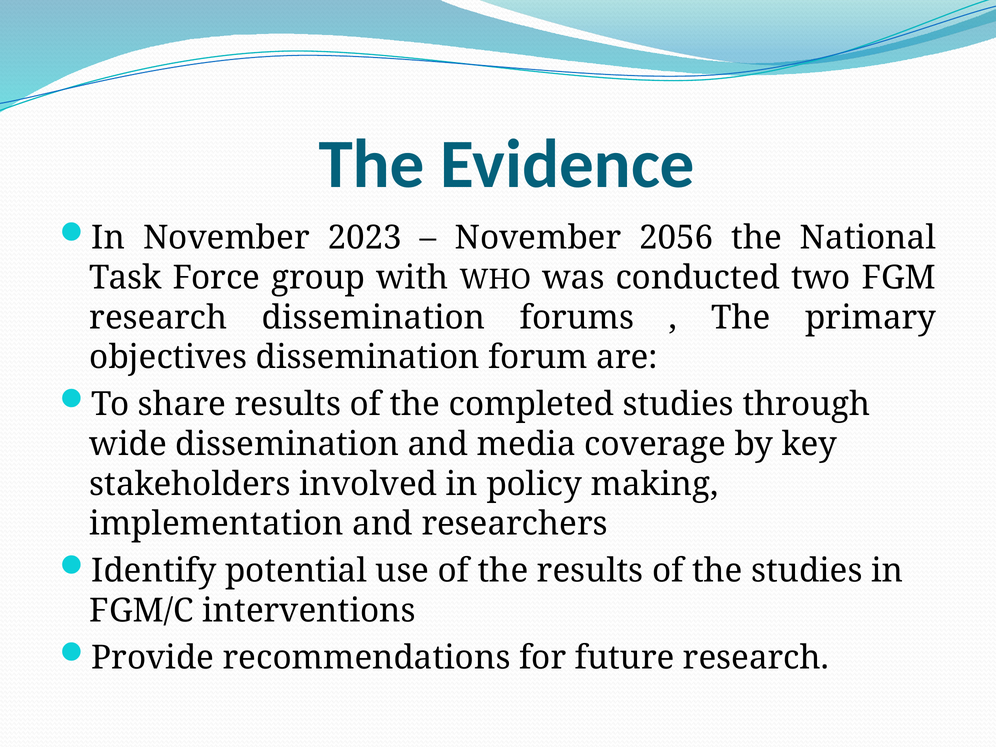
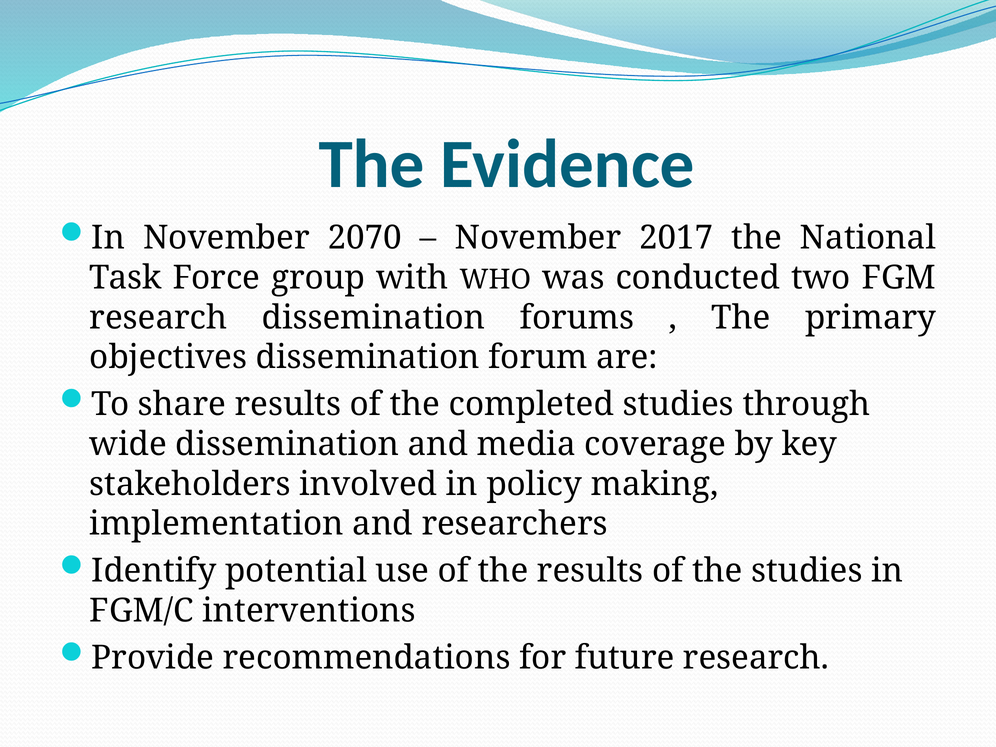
2023: 2023 -> 2070 (365, 238)
2056: 2056 -> 2017 (676, 238)
